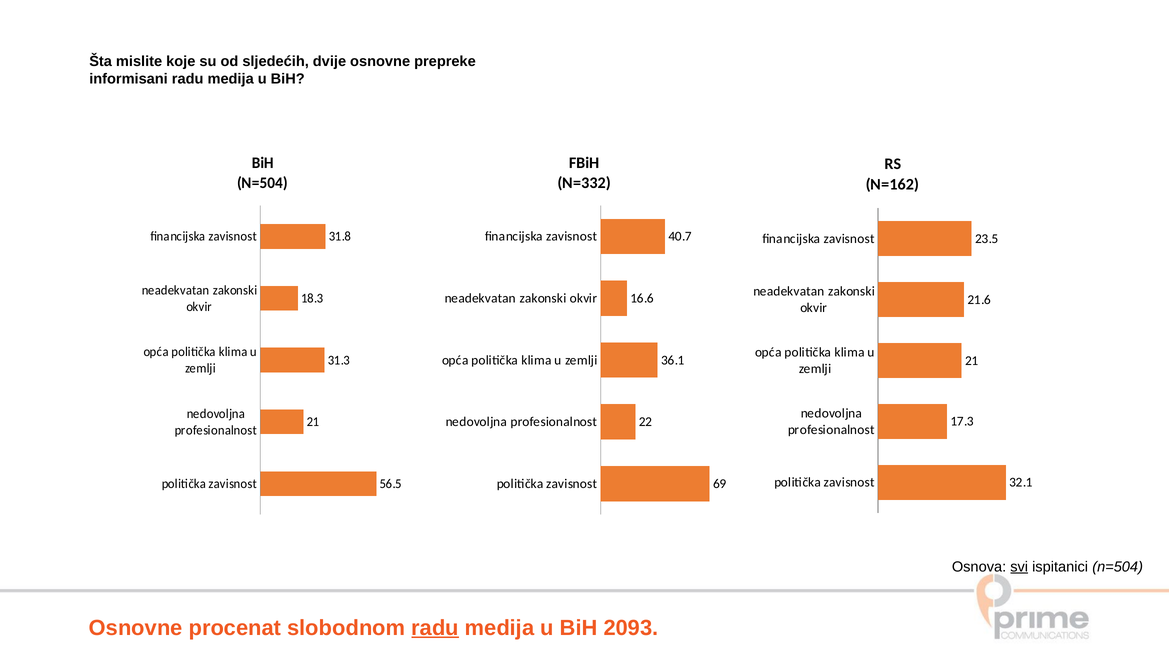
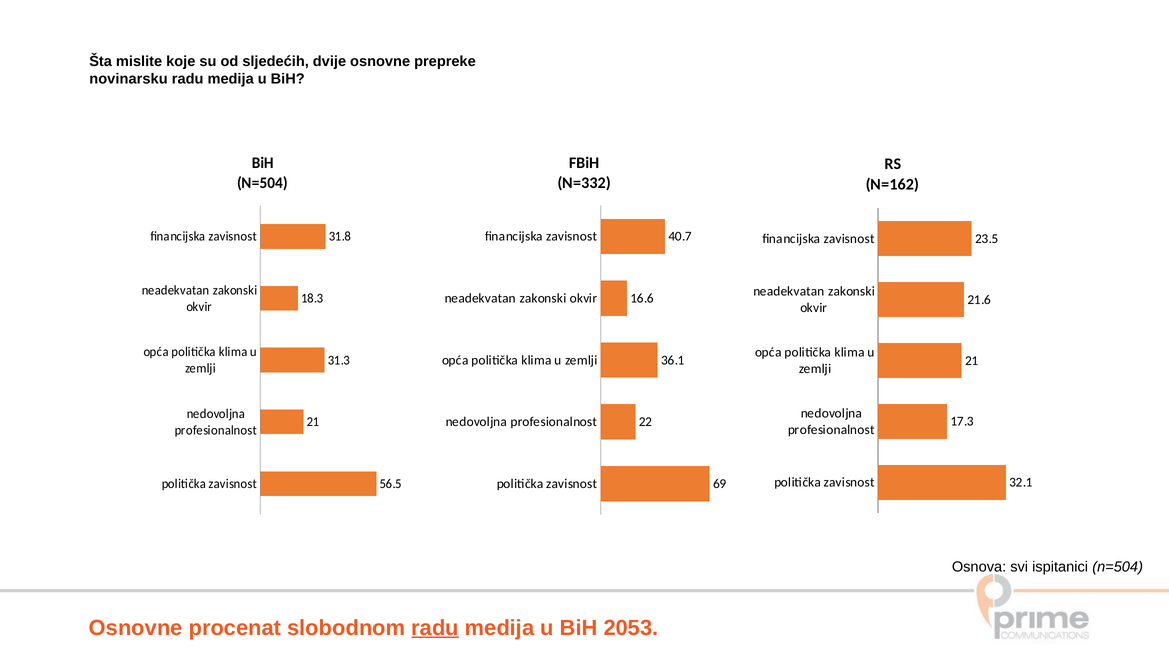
informisani: informisani -> novinarsku (129, 79)
svi underline: present -> none (1019, 566)
2093: 2093 -> 2053 (631, 627)
